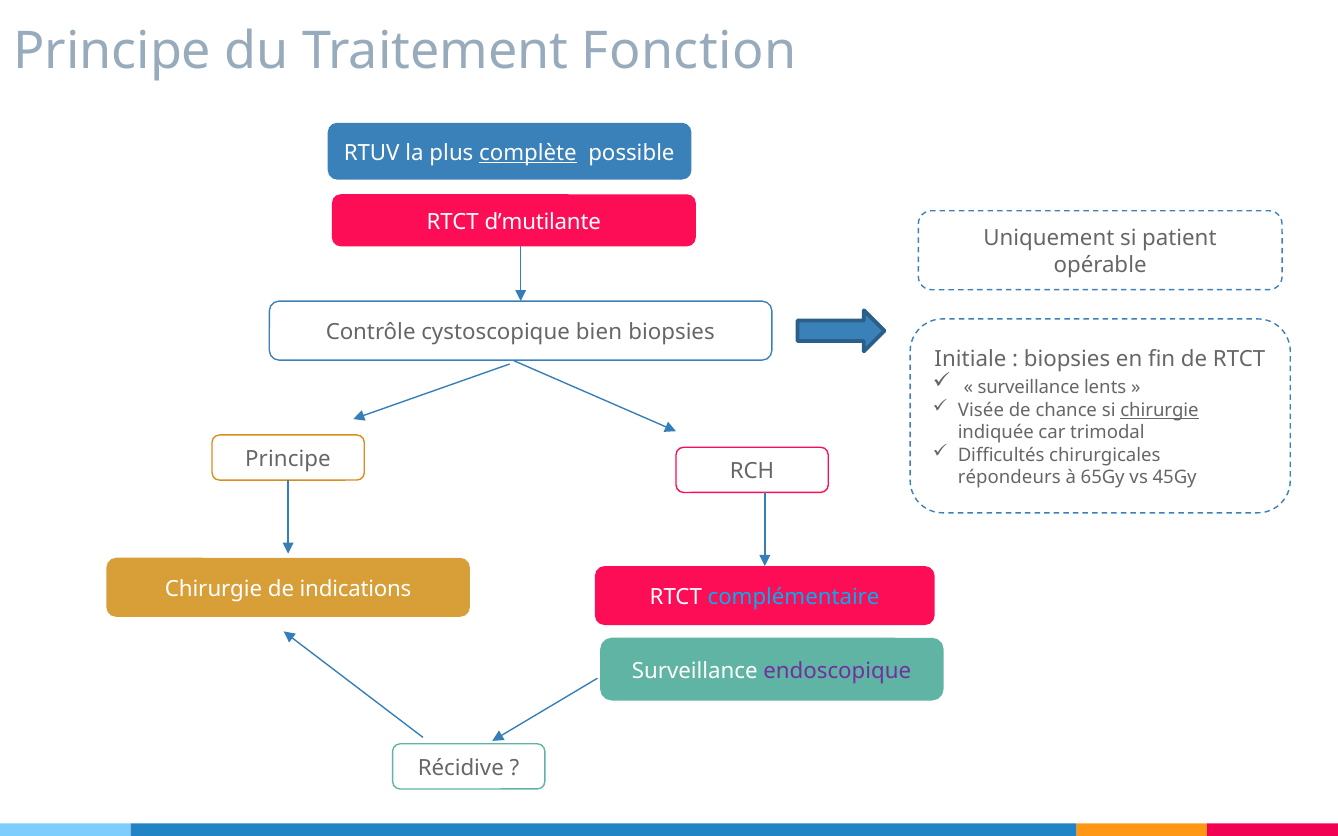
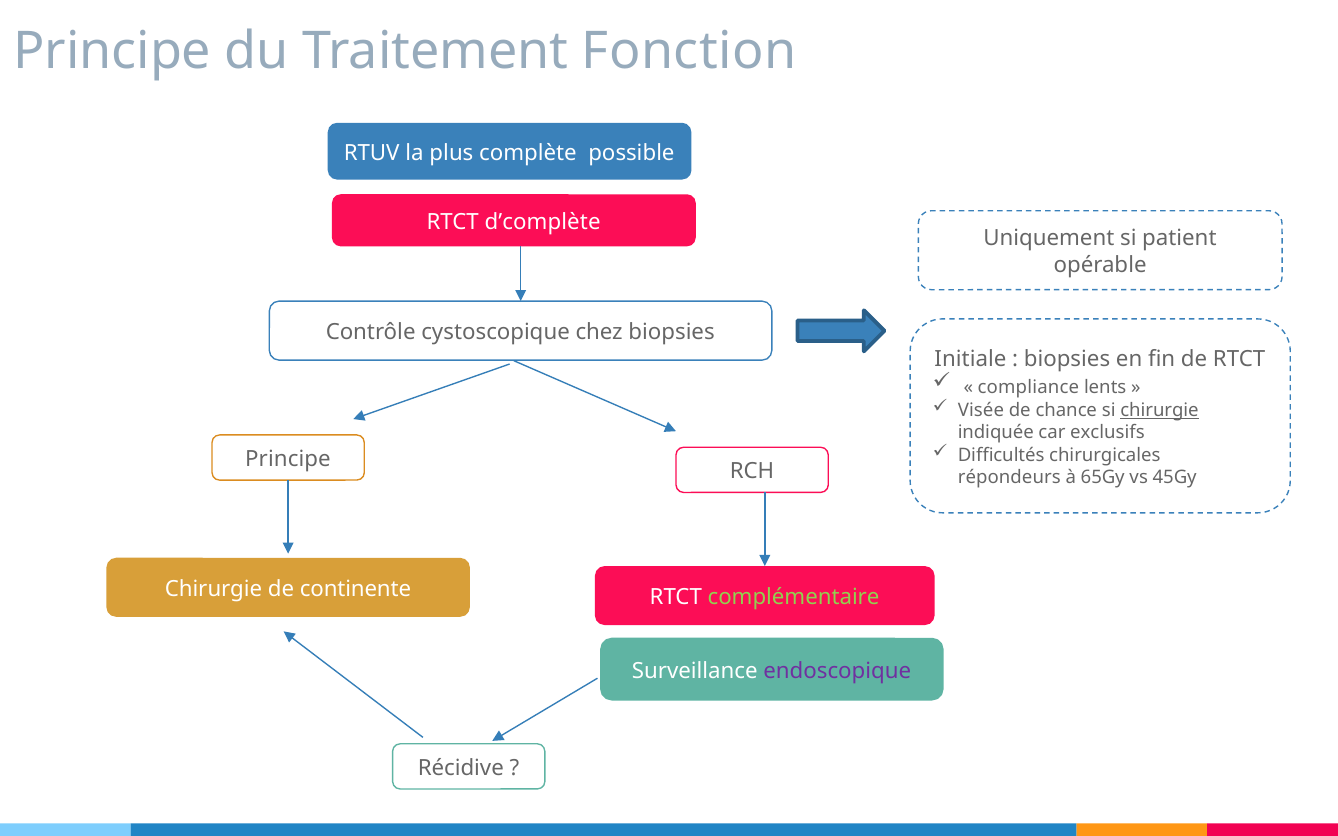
complète underline: present -> none (528, 153)
d’mutilante: d’mutilante -> d’complète (543, 222)
bien: bien -> chez (599, 332)
surveillance: surveillance -> compliance (1028, 387)
trimodal: trimodal -> exclusifs (1107, 433)
indications: indications -> continente (356, 589)
complémentaire colour: light blue -> light green (794, 597)
